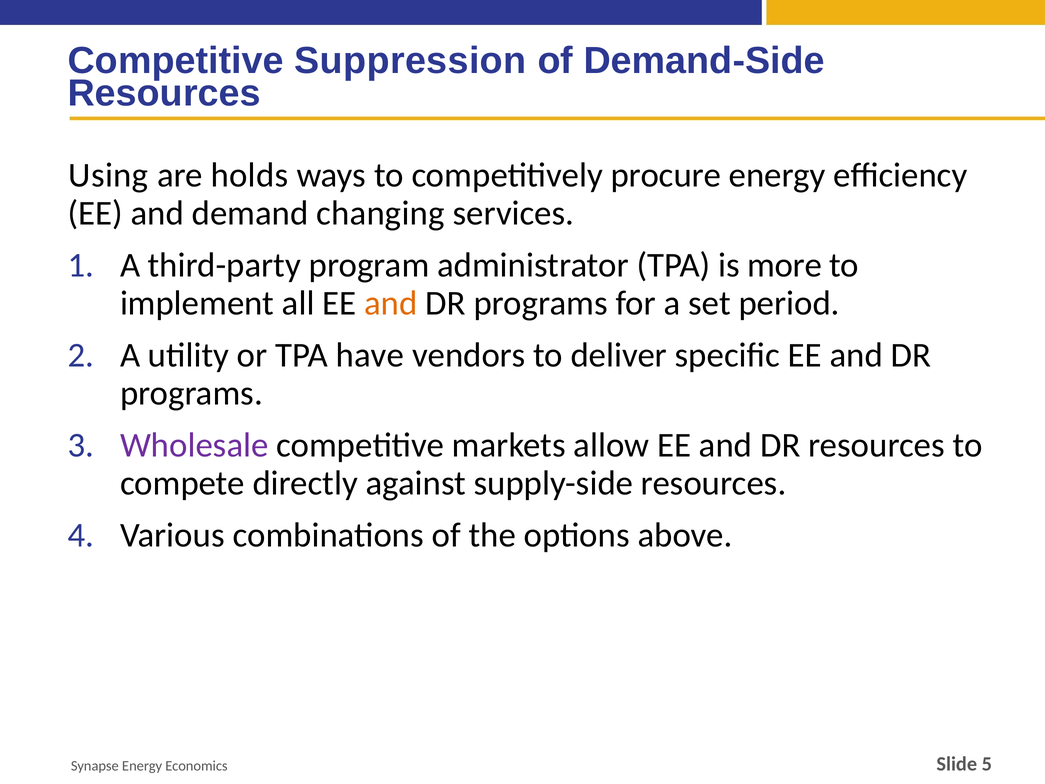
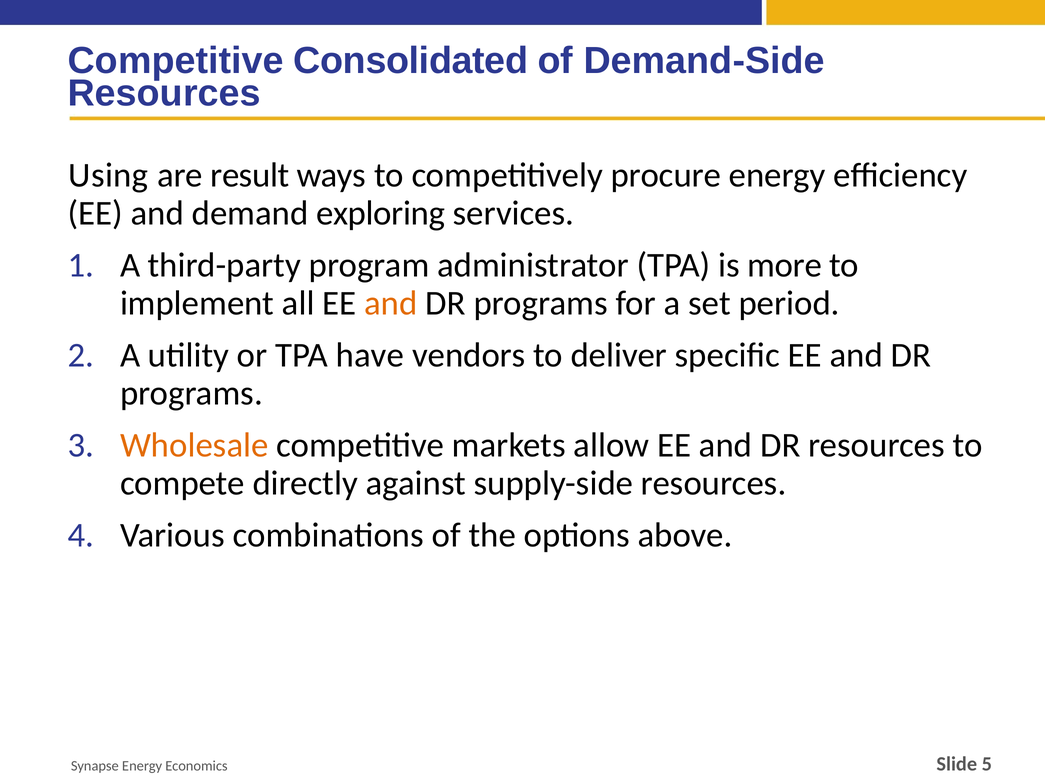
Suppression: Suppression -> Consolidated (411, 61)
holds: holds -> result (250, 175)
changing: changing -> exploring (381, 213)
Wholesale colour: purple -> orange (194, 445)
